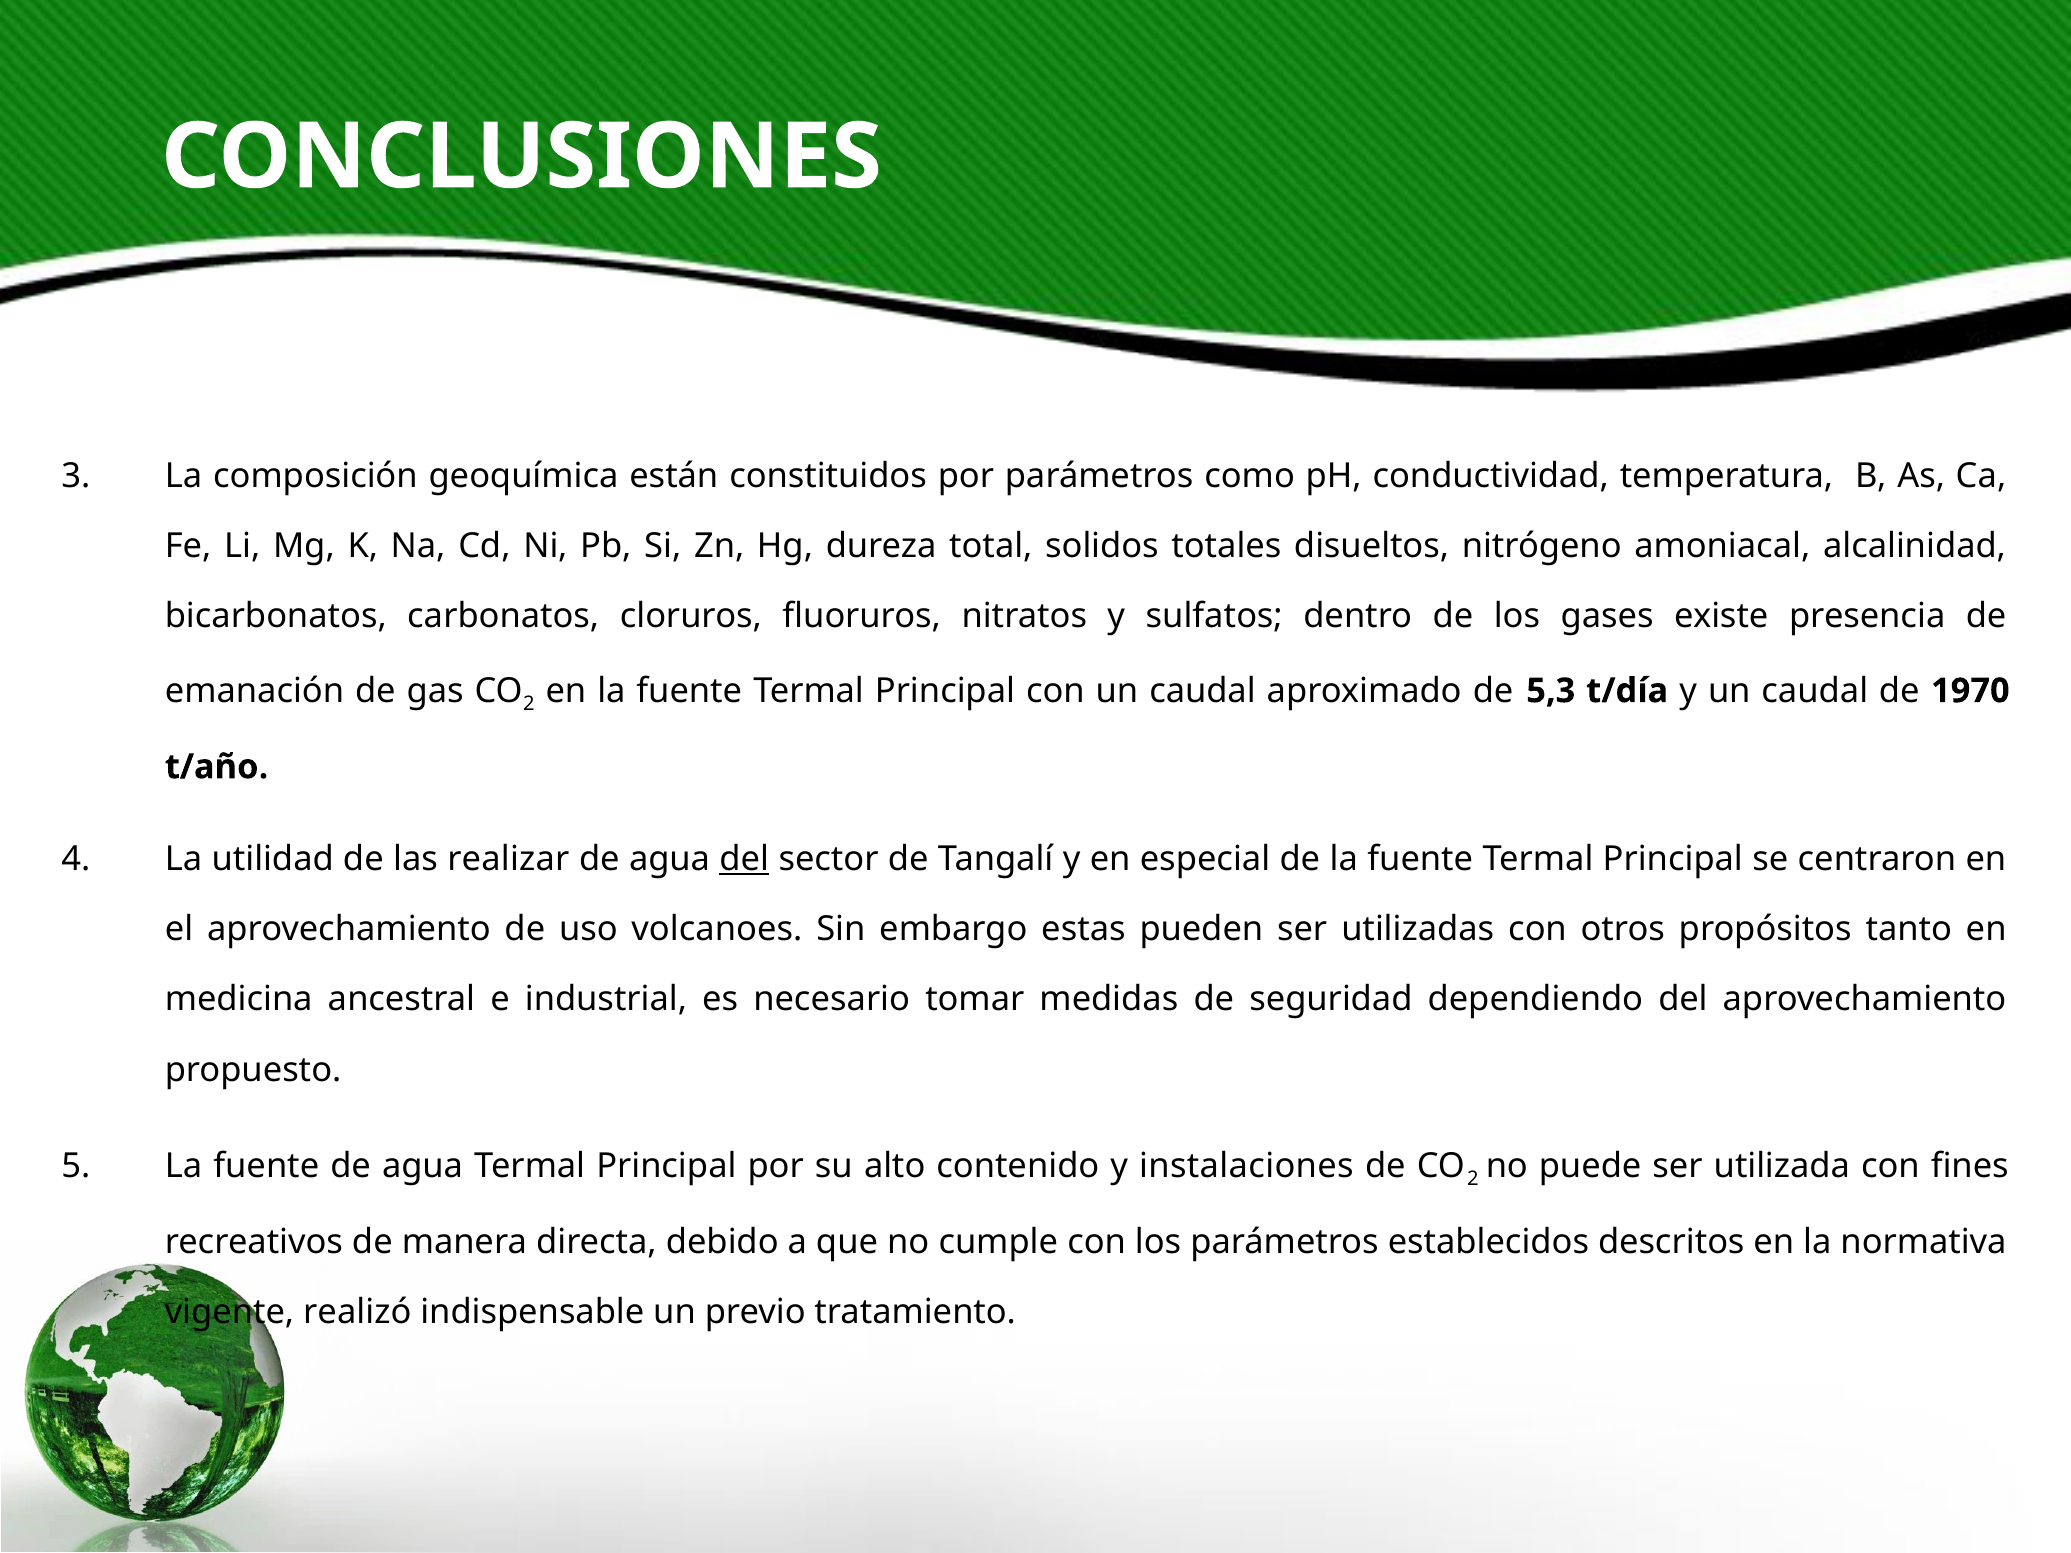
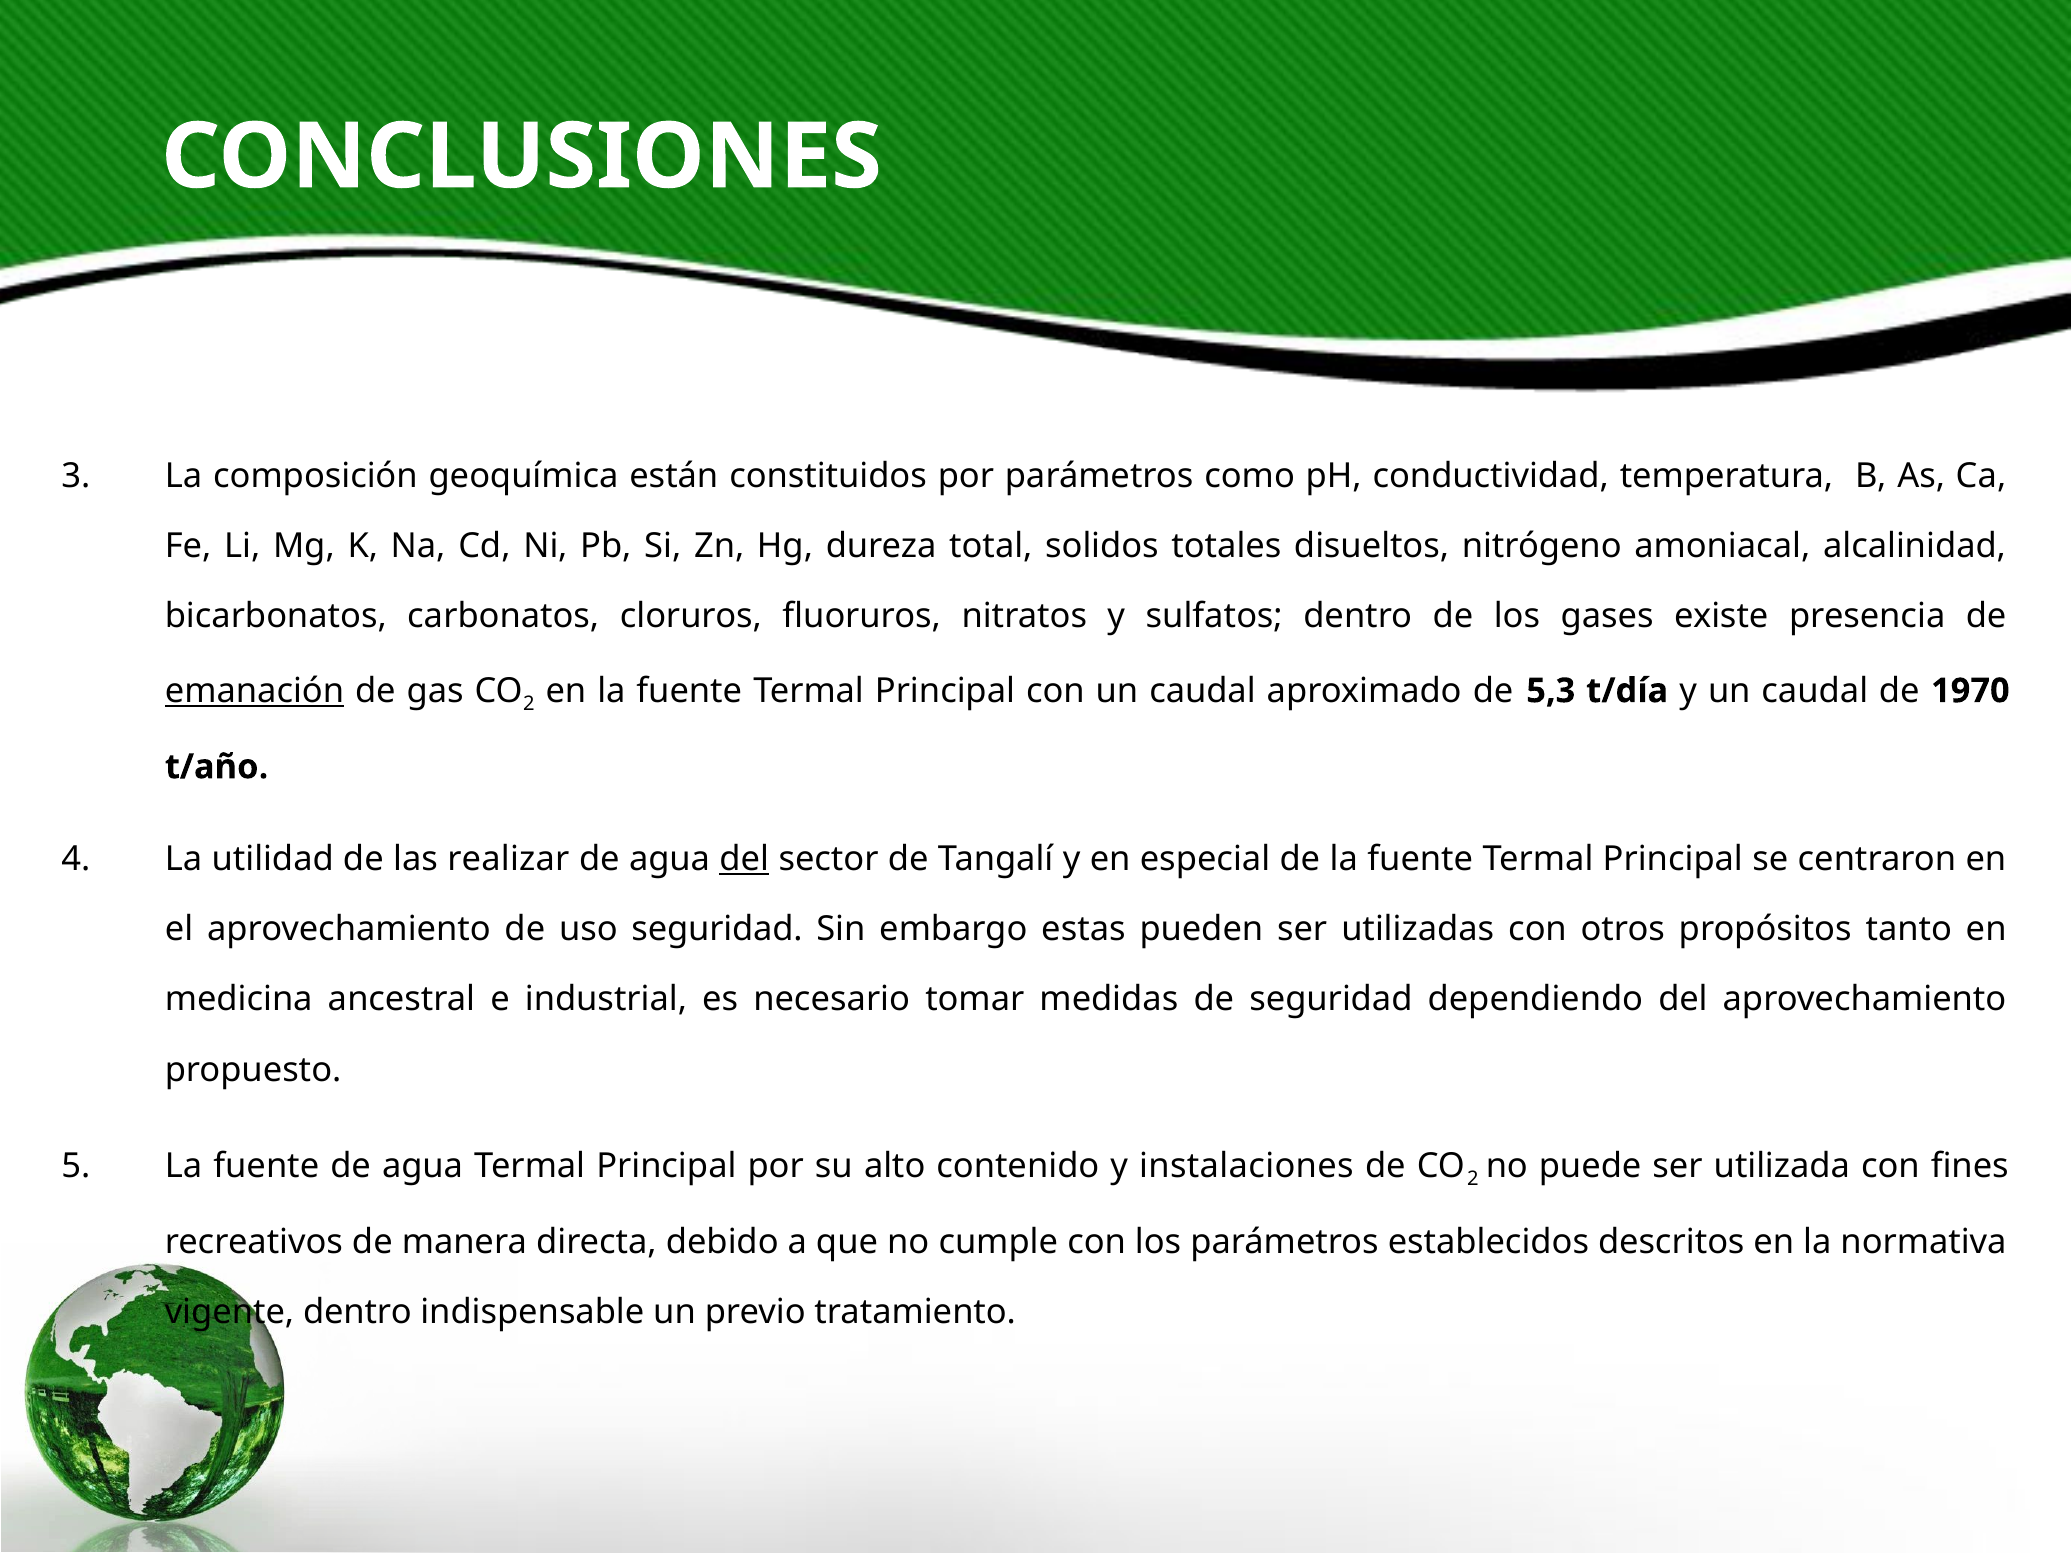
emanación underline: none -> present (255, 691)
uso volcanoes: volcanoes -> seguridad (717, 929)
vigente realizó: realizó -> dentro (357, 1313)
